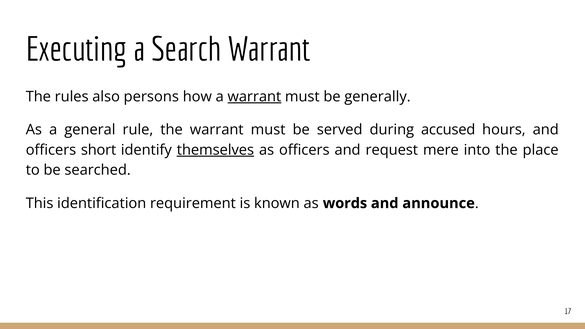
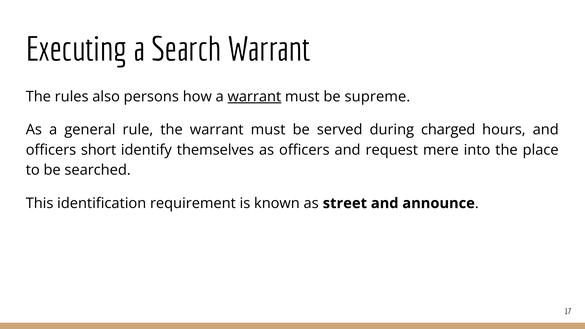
generally: generally -> supreme (377, 97)
accused: accused -> charged (448, 130)
themselves underline: present -> none (215, 150)
words: words -> street (345, 203)
